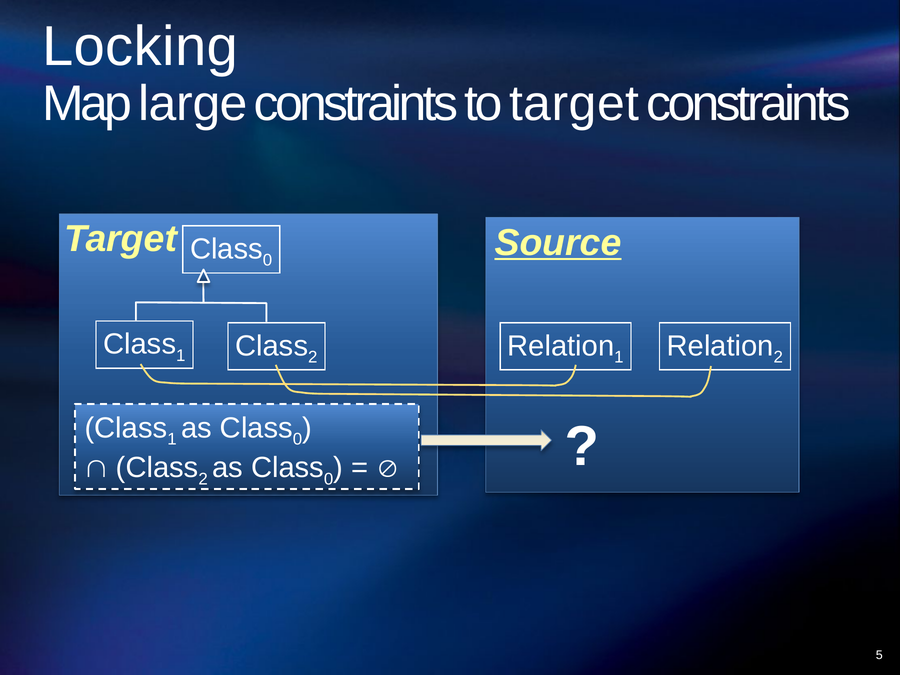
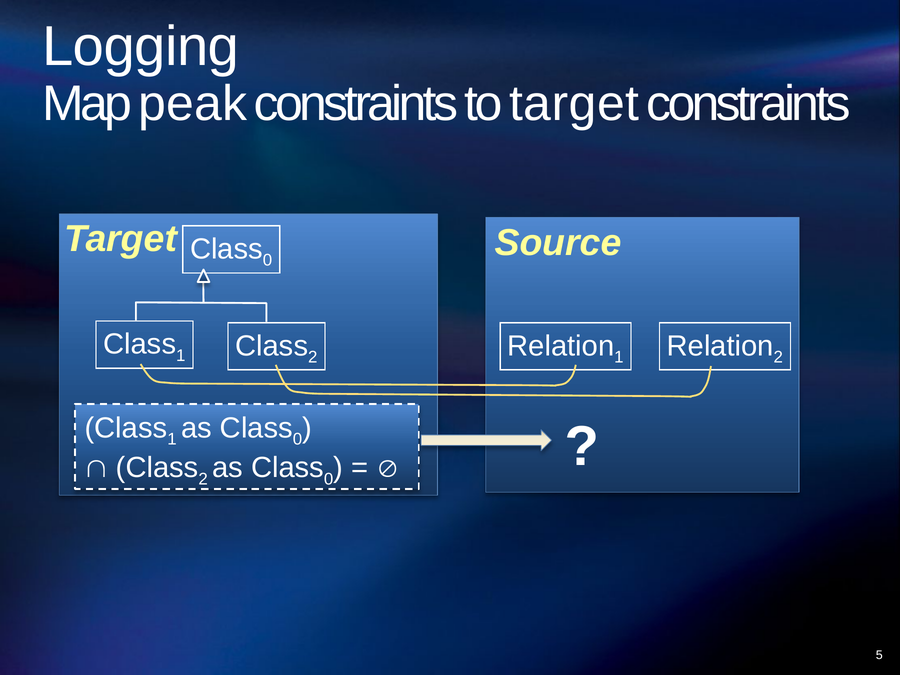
Locking: Locking -> Logging (141, 46)
large: large -> peak (193, 104)
Source underline: present -> none (558, 243)
